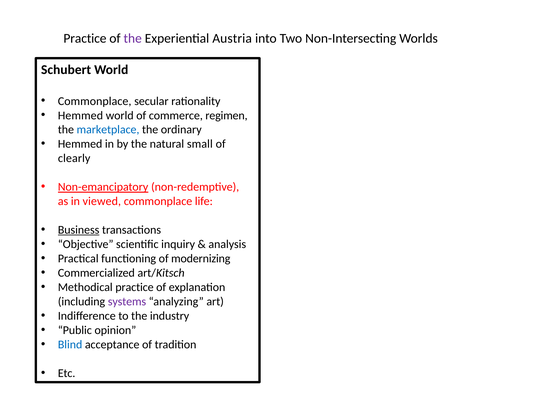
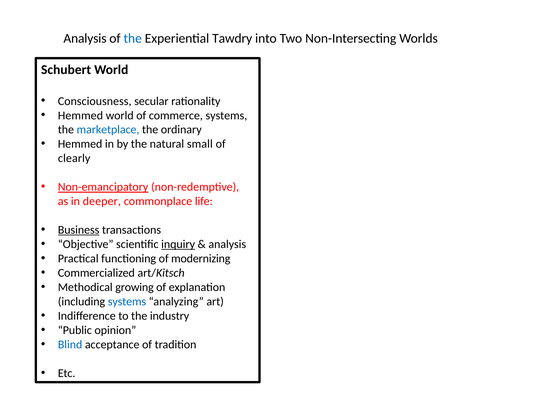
Practice: Practice -> Analysis (85, 38)
the colour: purple -> blue (133, 38)
Austria: Austria -> Tawdry (232, 38)
Commonplace: Commonplace -> Consciousness (95, 101)
commerce regimen: regimen -> systems (226, 115)
viewed: viewed -> deeper (102, 201)
inquiry underline: none -> present (178, 244)
Methodical practice: practice -> growing (134, 287)
systems colour: purple -> blue (127, 301)
